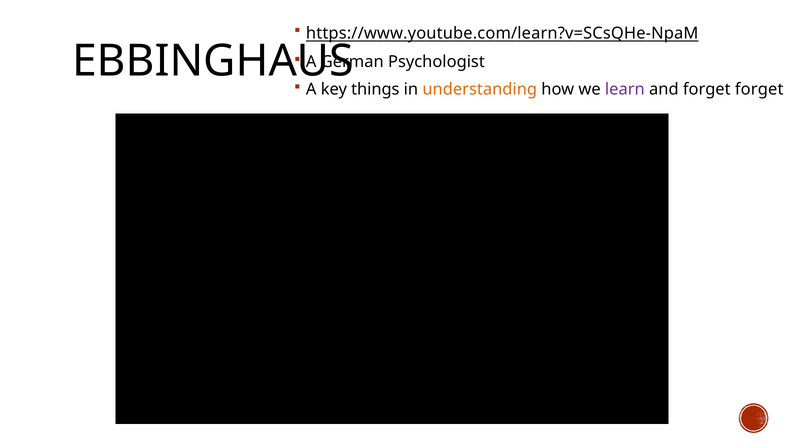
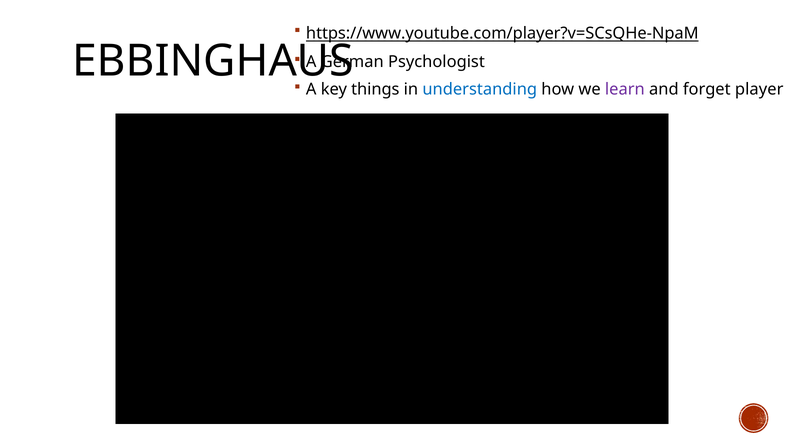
https://www.youtube.com/learn?v=SCsQHe-NpaM: https://www.youtube.com/learn?v=SCsQHe-NpaM -> https://www.youtube.com/player?v=SCsQHe-NpaM (502, 34)
understanding colour: orange -> blue (480, 89)
forget forget: forget -> player (759, 89)
